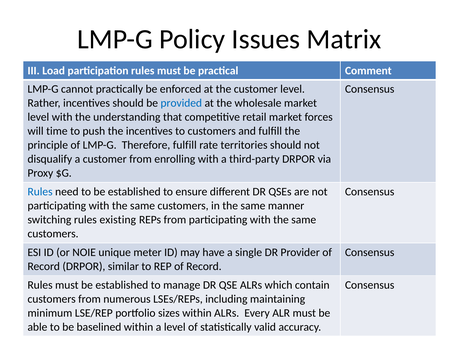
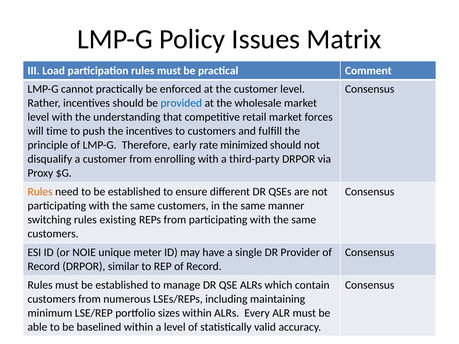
Therefore fulfill: fulfill -> early (185, 145)
territories: territories -> minimized (244, 145)
Rules colour: blue -> orange (40, 192)
